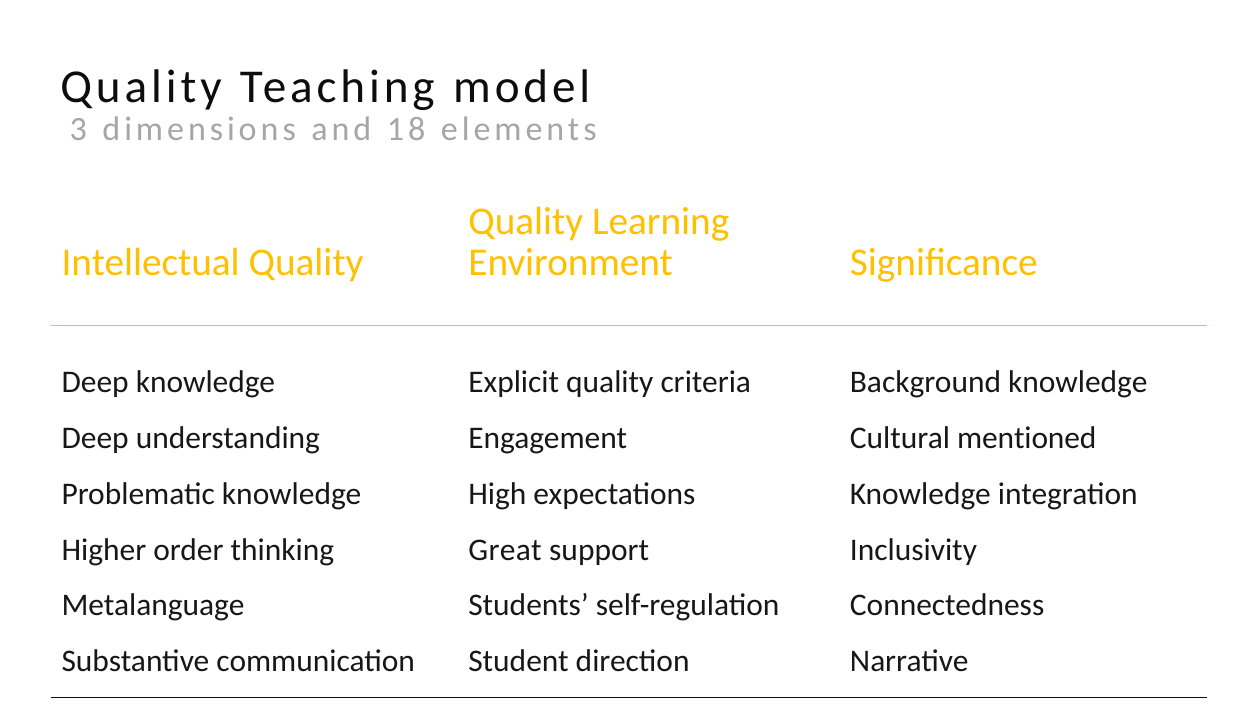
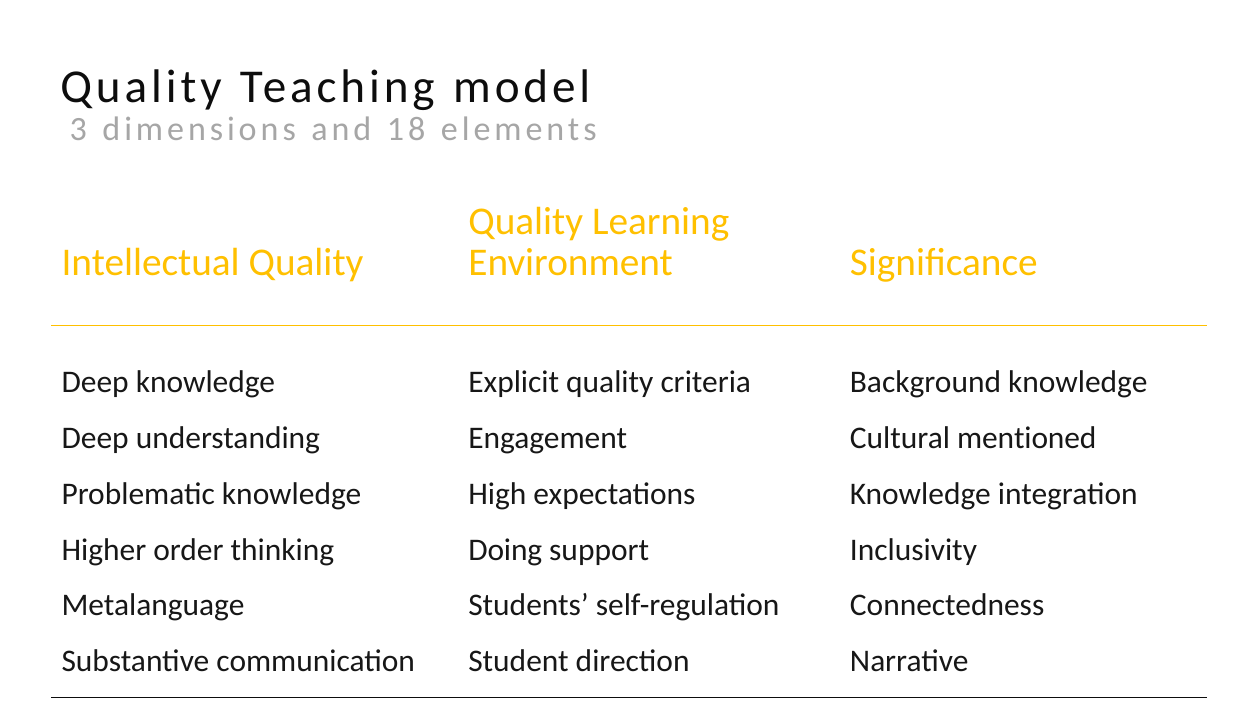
Great: Great -> Doing (505, 550)
